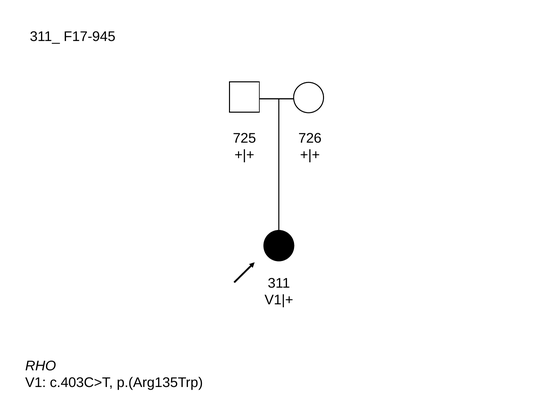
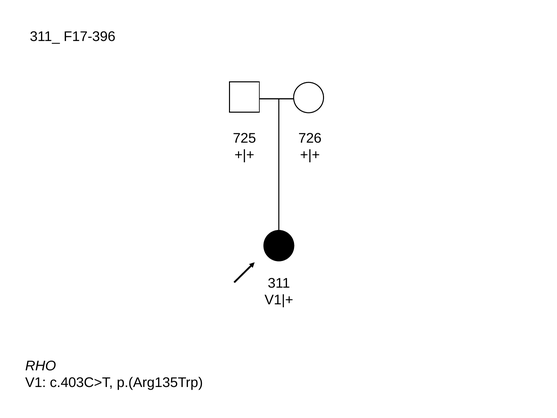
F17-945: F17-945 -> F17-396 (90, 36)
